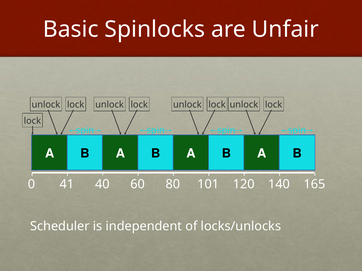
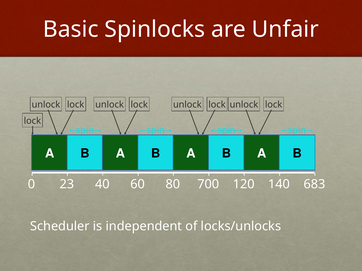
41: 41 -> 23 (67, 185)
101: 101 -> 700 (208, 185)
165: 165 -> 683 (314, 185)
